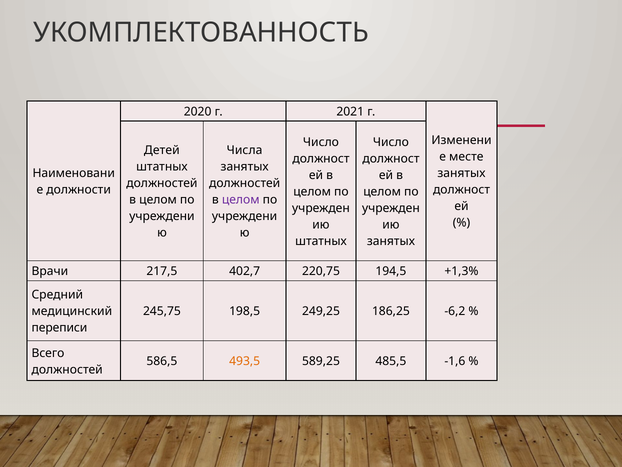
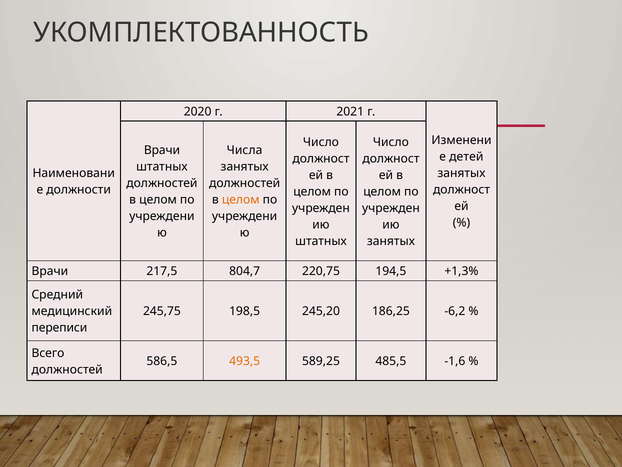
Детей: Детей -> Врачи (162, 150)
месте: месте -> детей (466, 157)
целом colour: purple -> orange (241, 200)
402,7: 402,7 -> 804,7 (245, 271)
249,25: 249,25 -> 245,20 (321, 311)
